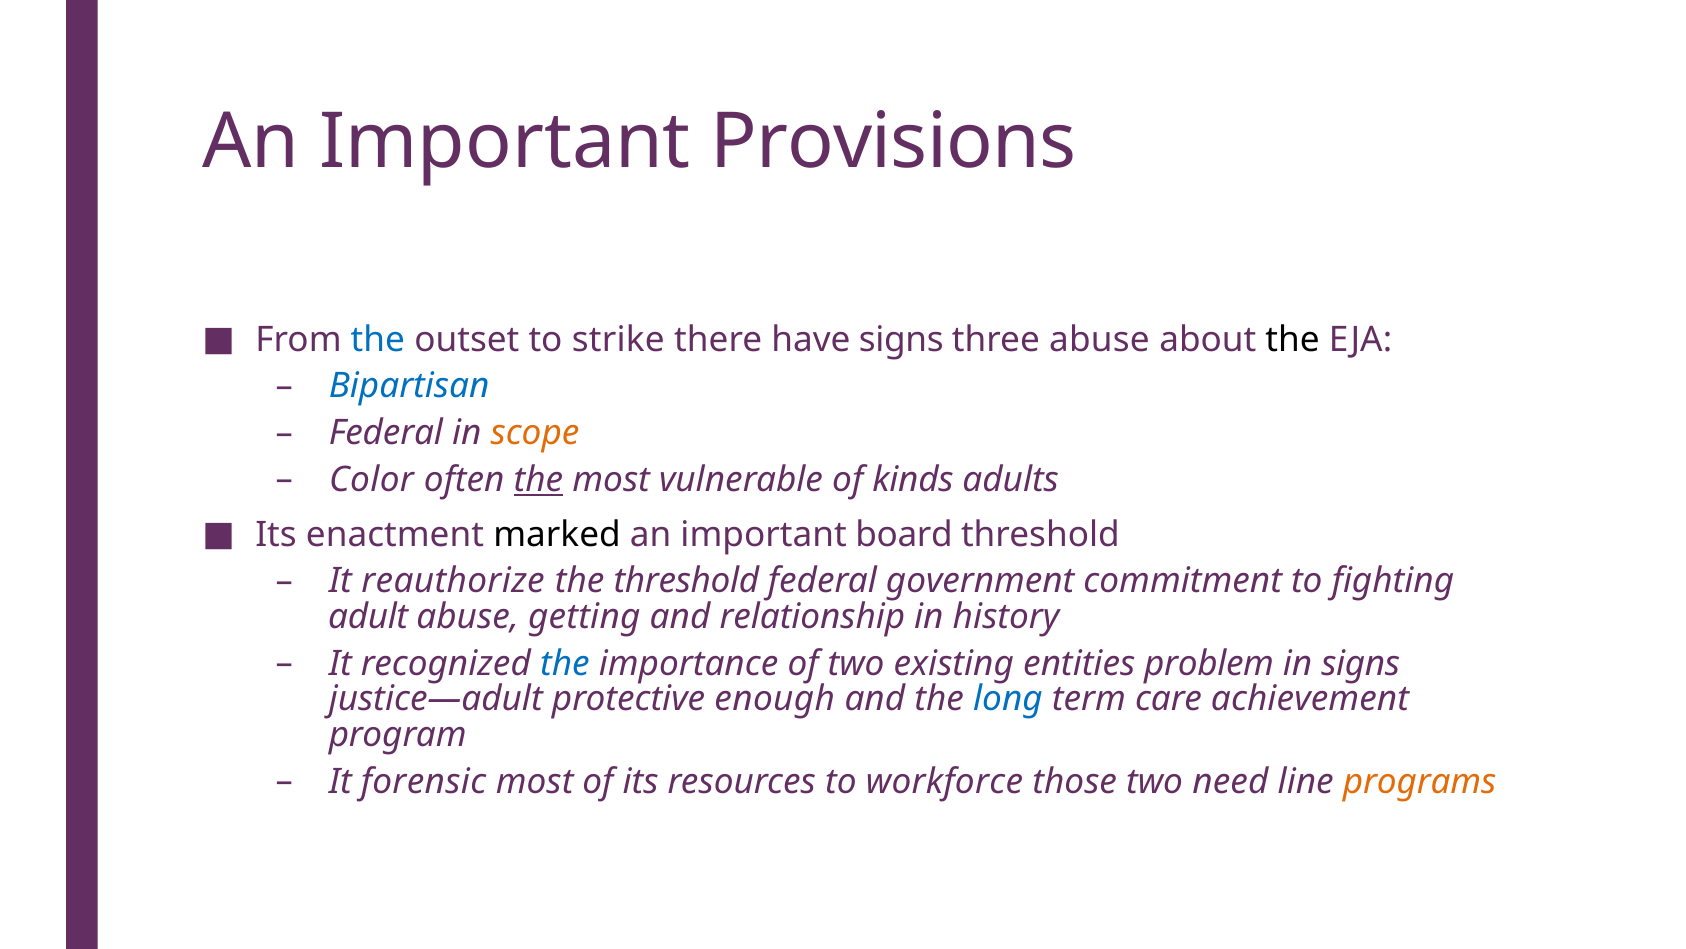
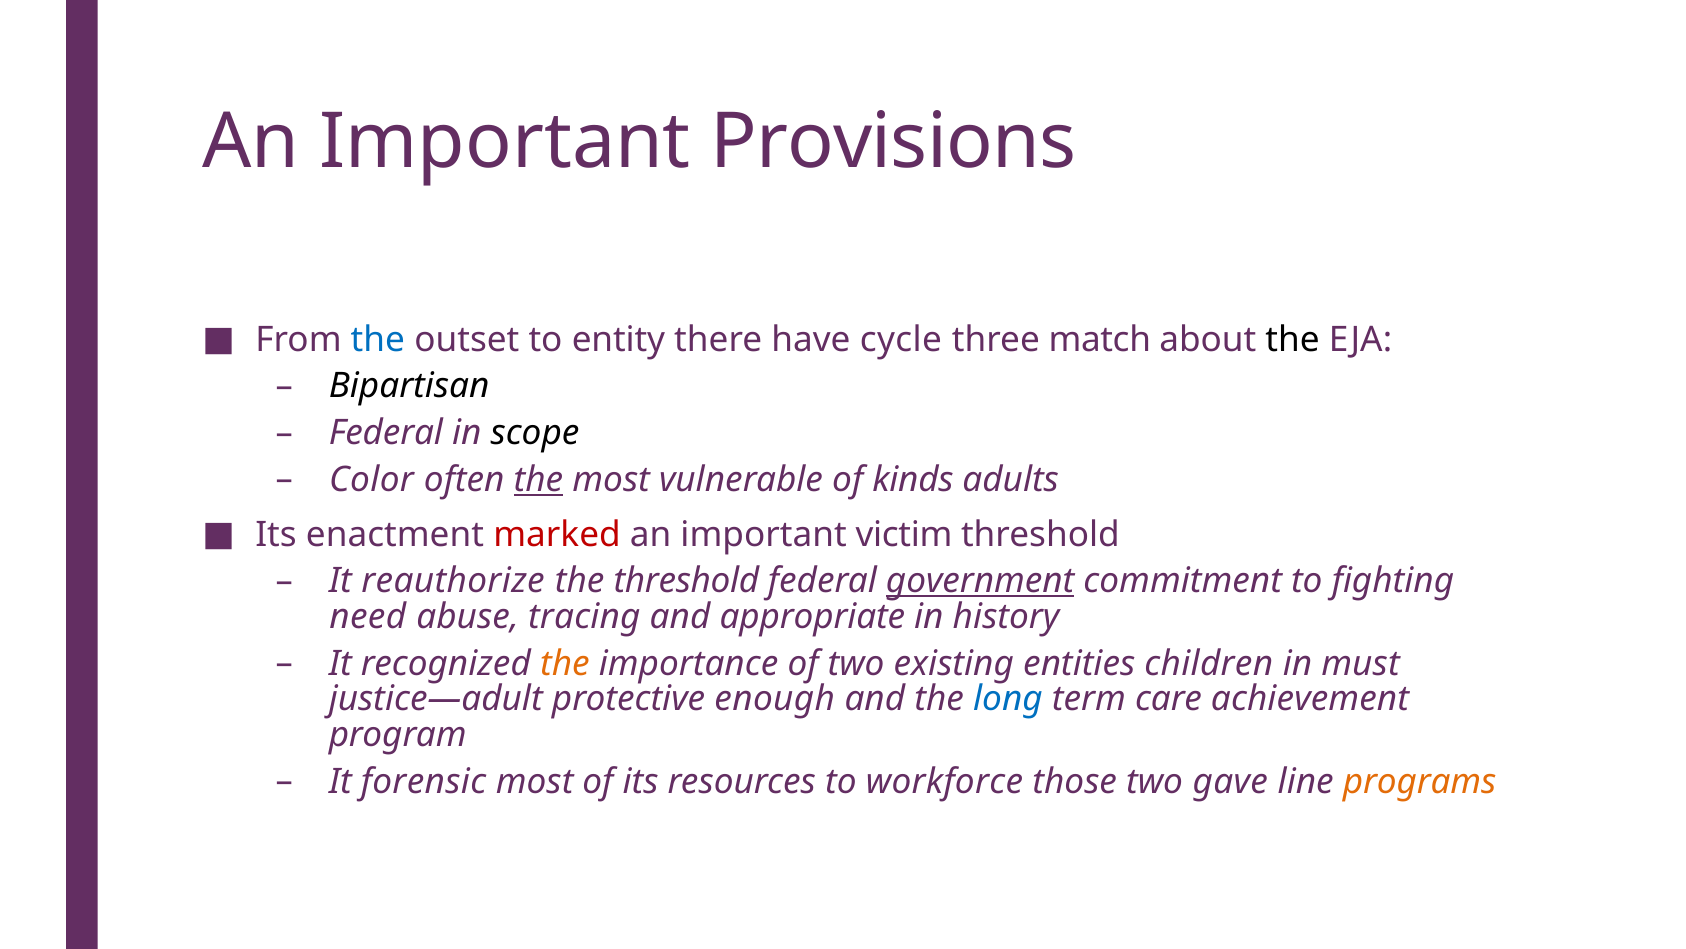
strike: strike -> entity (618, 339)
have signs: signs -> cycle (901, 339)
three abuse: abuse -> match (1100, 339)
Bipartisan colour: blue -> black (409, 386)
scope colour: orange -> black (535, 433)
marked colour: black -> red (557, 534)
board: board -> victim (904, 534)
government underline: none -> present (980, 581)
adult: adult -> need (368, 616)
getting: getting -> tracing (584, 616)
relationship: relationship -> appropriate (812, 616)
the colour: blue -> orange (565, 663)
problem: problem -> children (1209, 663)
in signs: signs -> must (1360, 663)
need: need -> gave (1230, 781)
